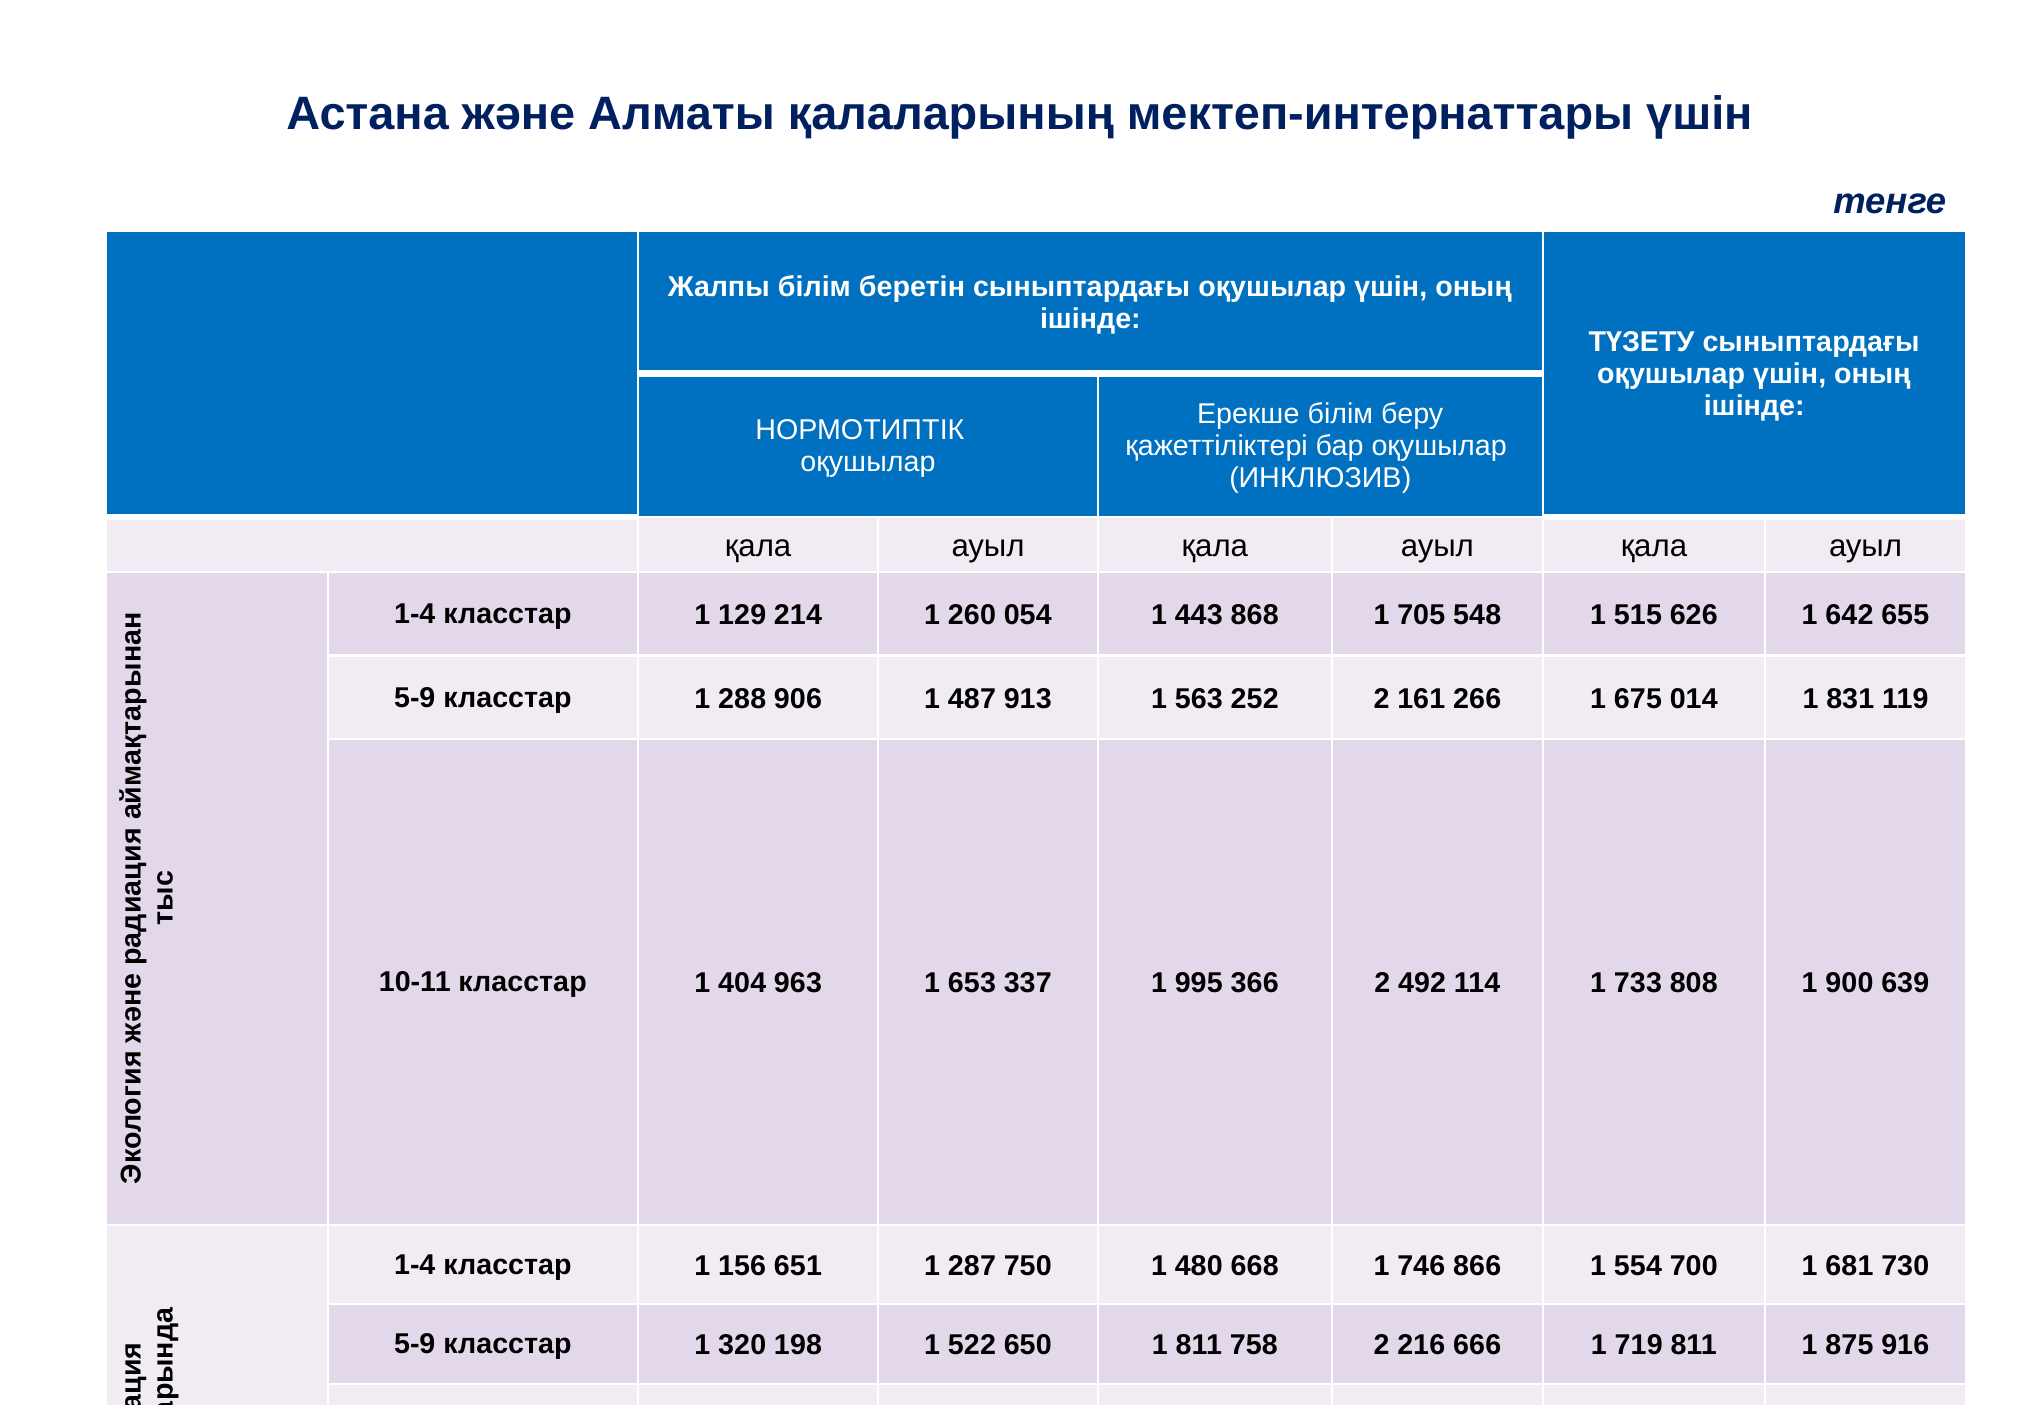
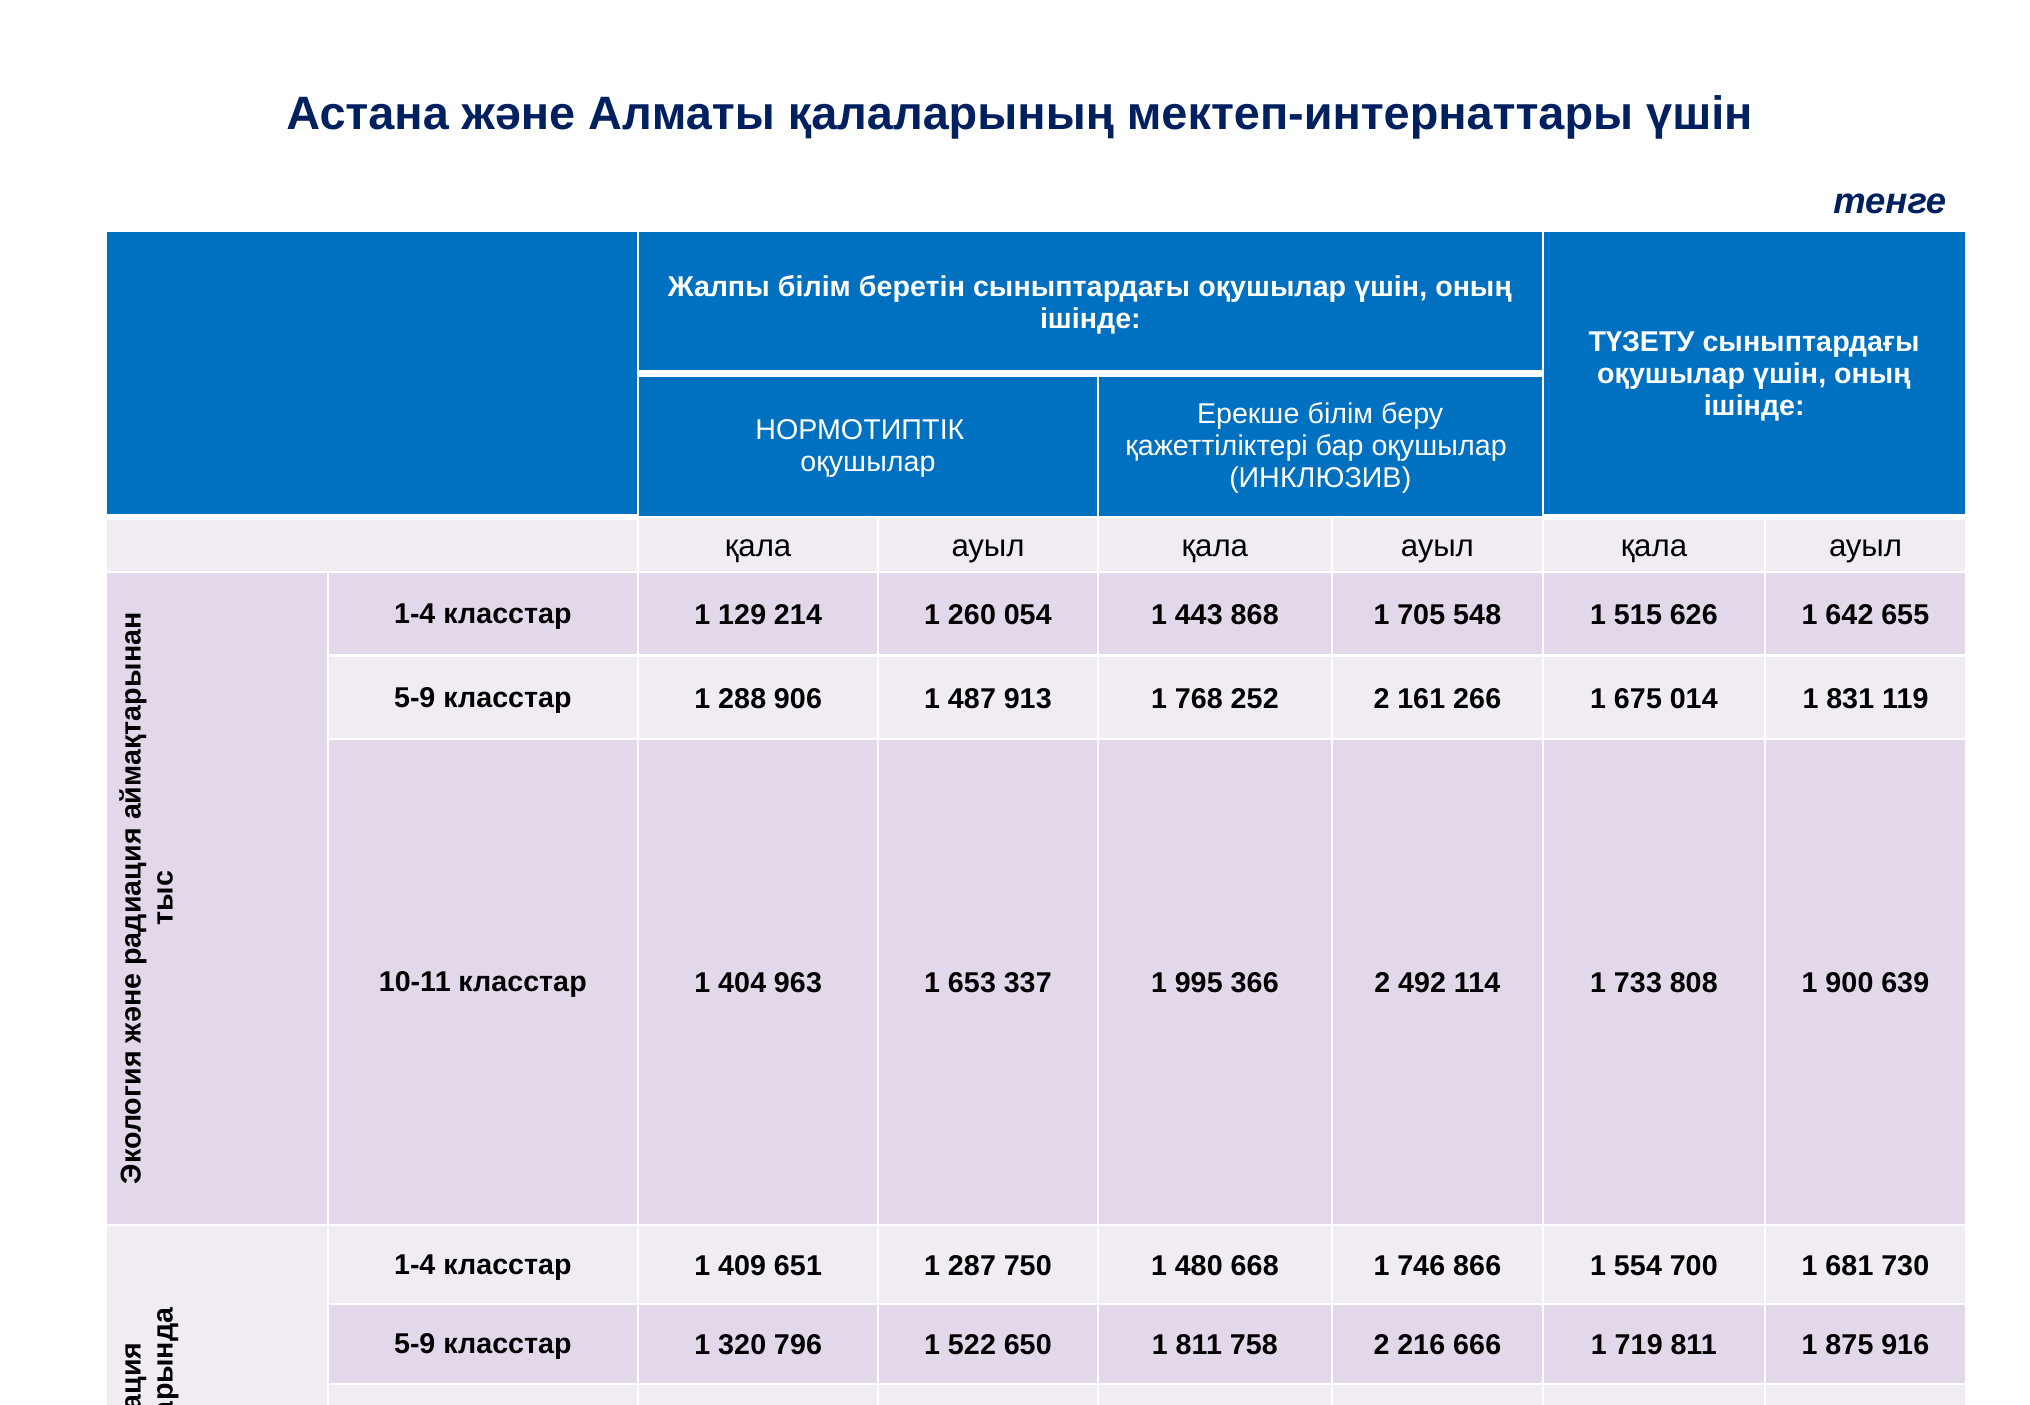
563: 563 -> 768 (1199, 699)
156: 156 -> 409 (742, 1266)
198: 198 -> 796 (798, 1346)
